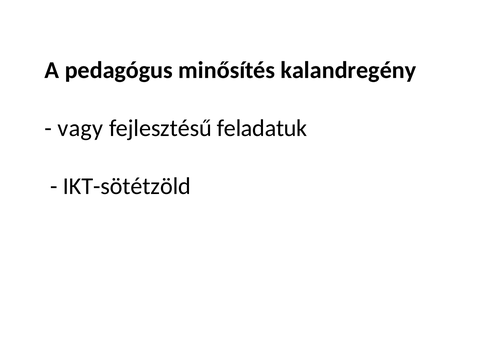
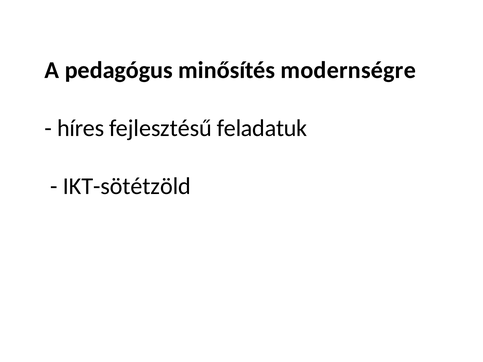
kalandregény: kalandregény -> modernségre (348, 70)
vagy: vagy -> híres (81, 128)
